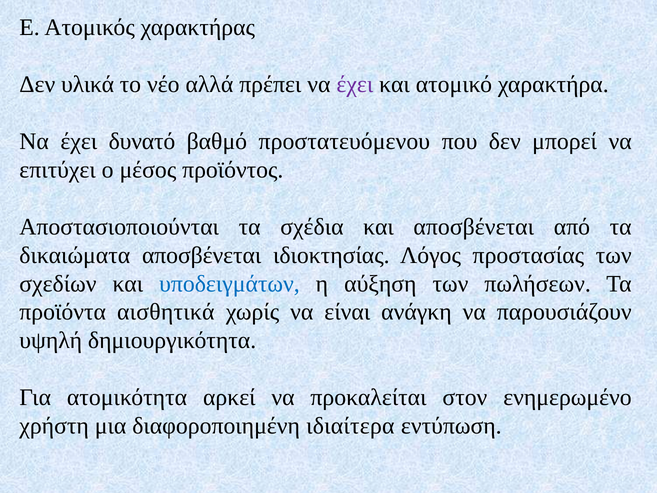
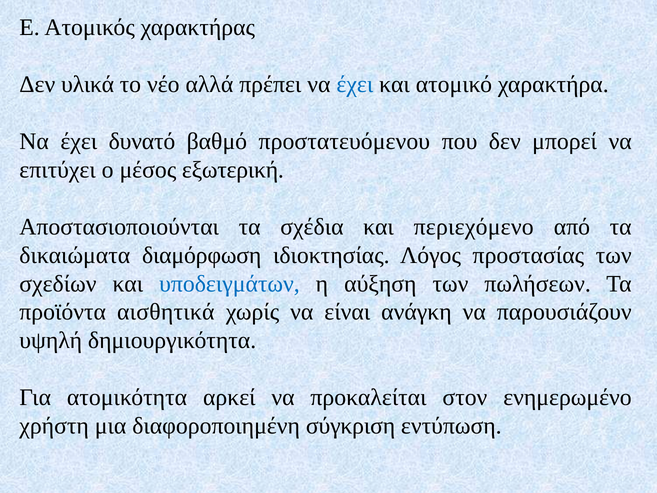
έχει colour: purple -> blue (355, 84)
προϊόντος: προϊόντος -> εξωτερική (233, 170)
και αποσβένεται: αποσβένεται -> περιεχόμενο (474, 227)
δικαιώματα αποσβένεται: αποσβένεται -> διαμόρφωση (202, 255)
ιδιαίτερα: ιδιαίτερα -> σύγκριση (351, 426)
